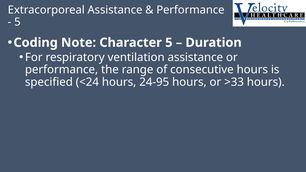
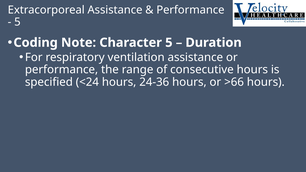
24-95: 24-95 -> 24-36 (154, 82)
>33: >33 -> >66 (234, 82)
